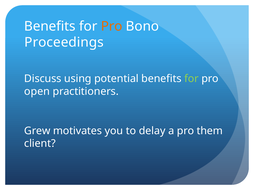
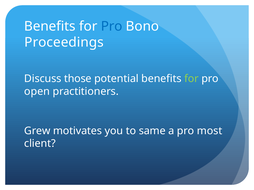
Pro colour: orange -> blue (112, 26)
using: using -> those (78, 79)
delay: delay -> same (152, 131)
them: them -> most (210, 131)
